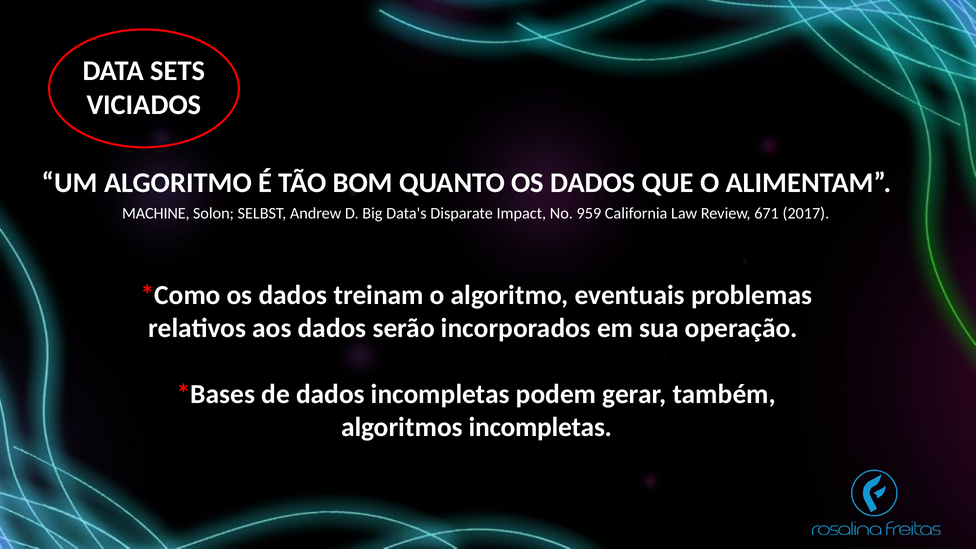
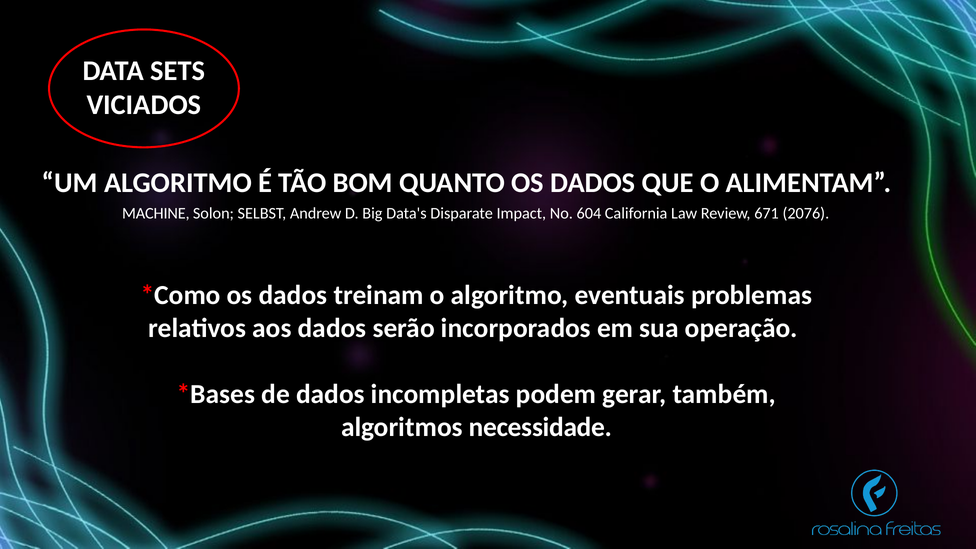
959: 959 -> 604 (589, 213)
2017: 2017 -> 2076 (806, 213)
algoritmos incompletas: incompletas -> necessidade (540, 427)
